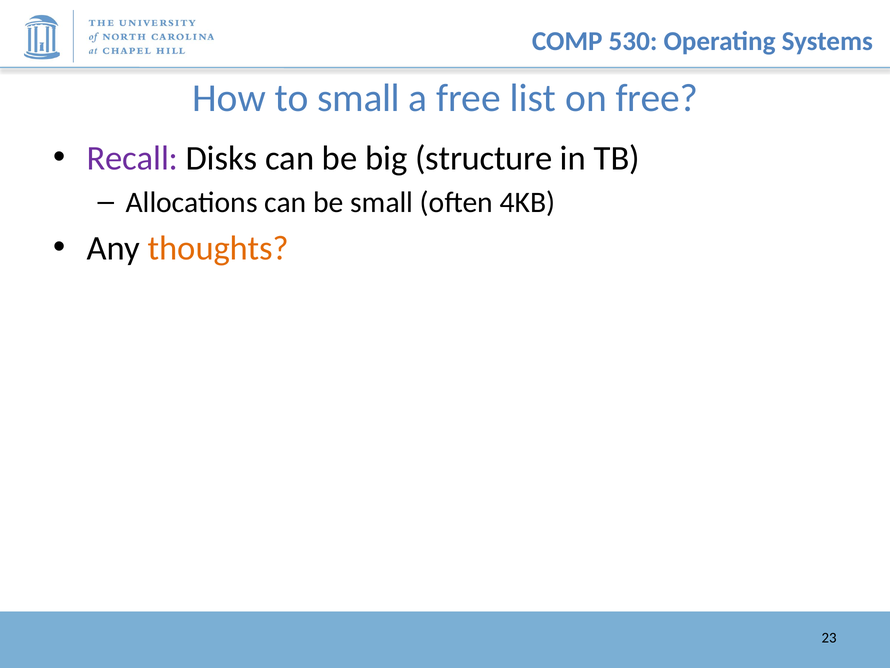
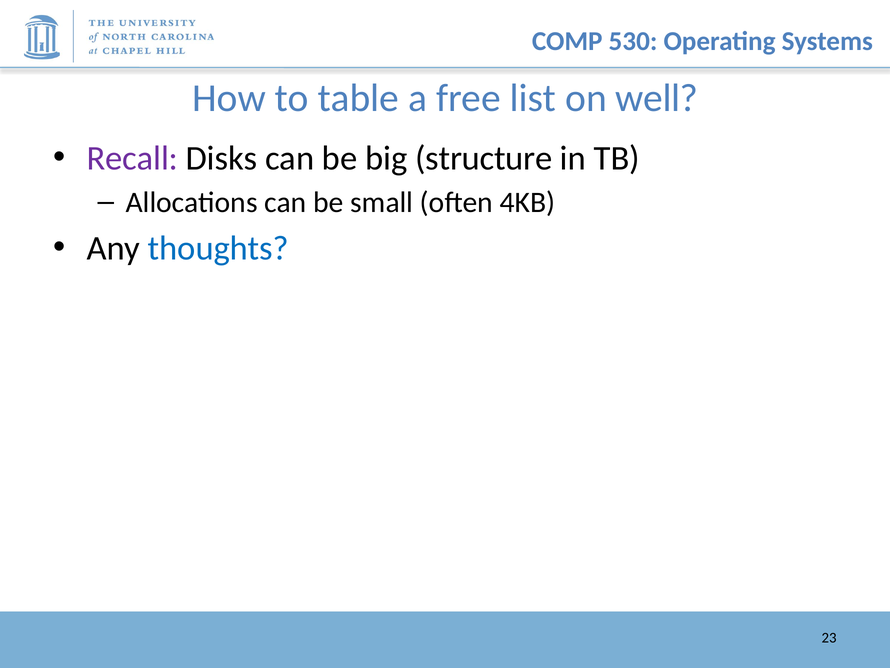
to small: small -> table (358, 98)
on free: free -> well (657, 98)
thoughts colour: orange -> blue (218, 248)
